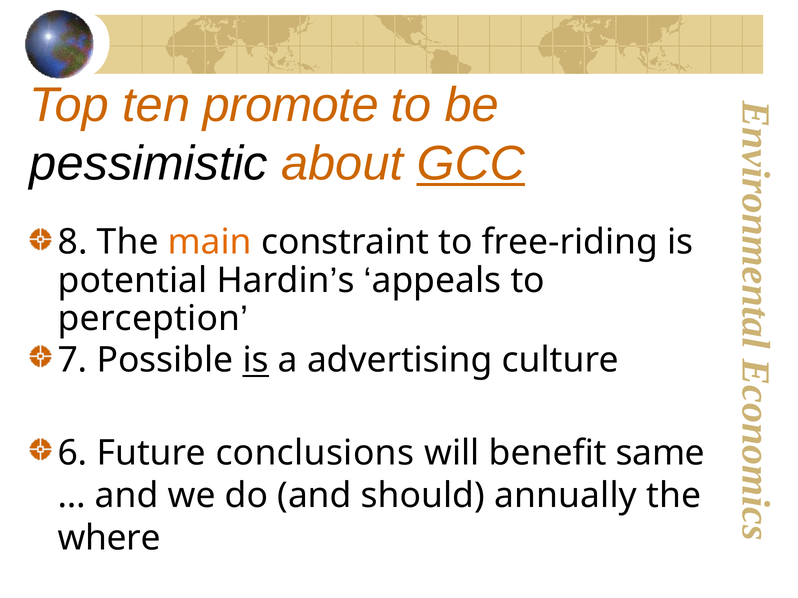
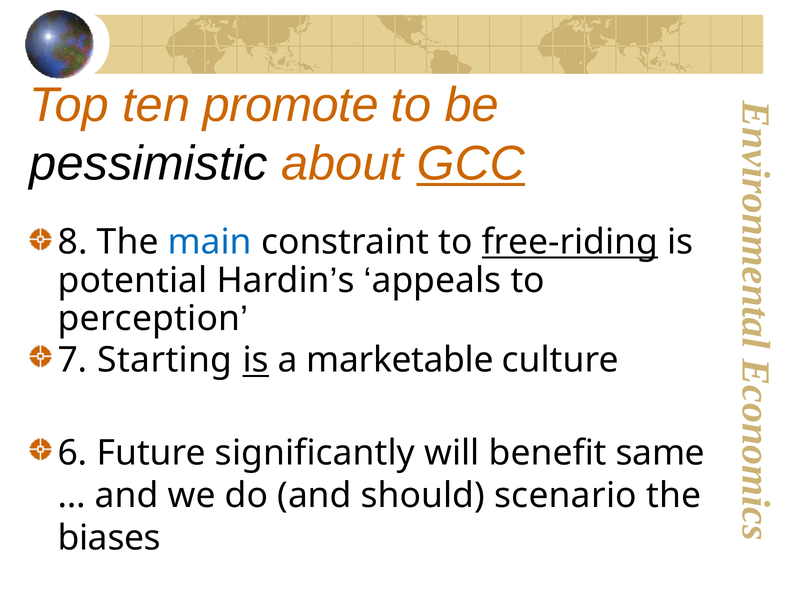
main colour: orange -> blue (210, 242)
free-riding underline: none -> present (570, 242)
Possible: Possible -> Starting (165, 360)
advertising: advertising -> marketable (400, 360)
conclusions: conclusions -> significantly (315, 453)
annually: annually -> scenario (565, 496)
where: where -> biases (109, 538)
